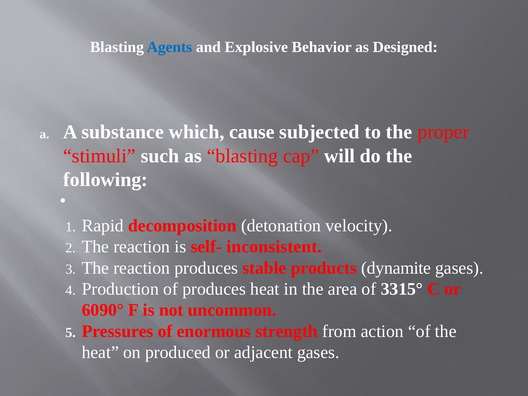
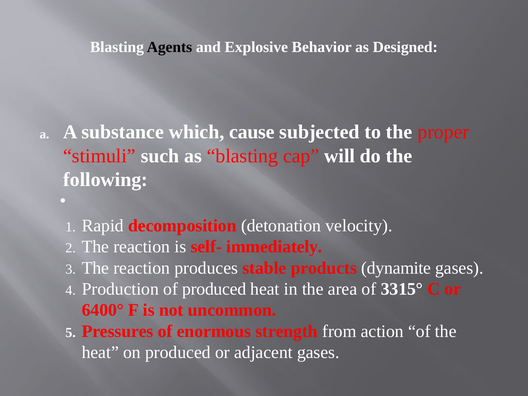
Agents colour: blue -> black (169, 47)
inconsistent: inconsistent -> immediately (274, 247)
of produces: produces -> produced (214, 289)
6090°: 6090° -> 6400° (103, 310)
